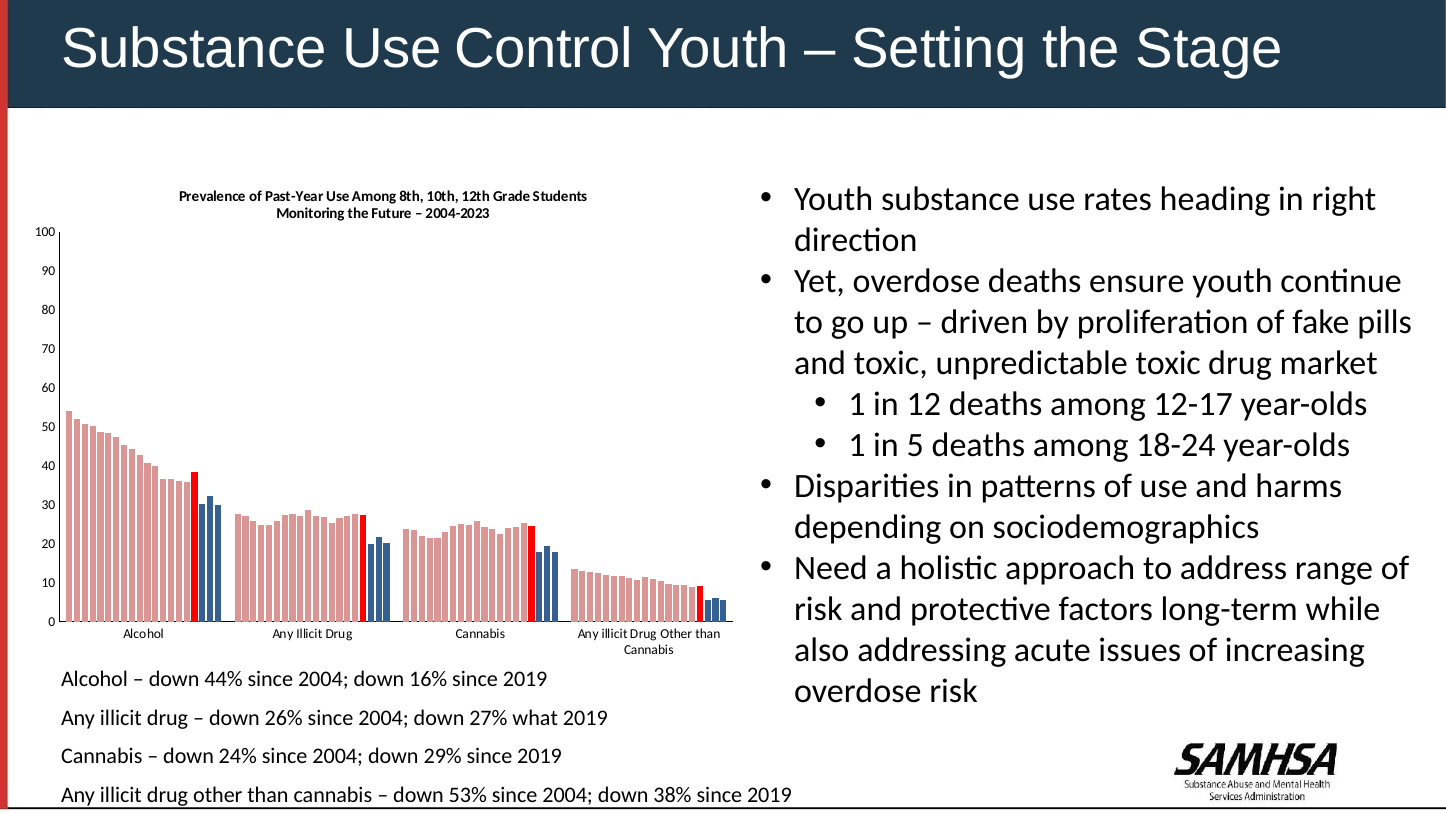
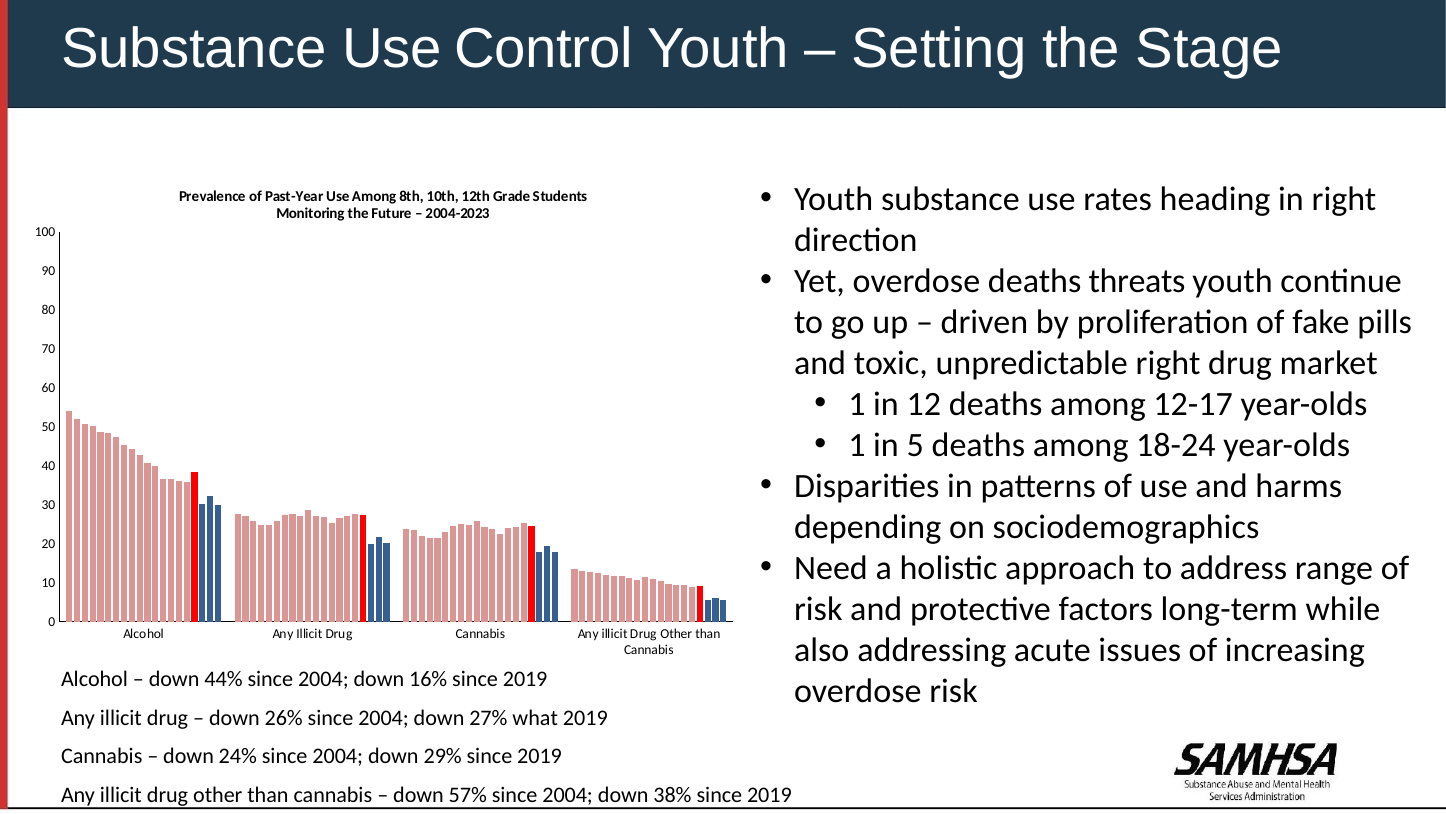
ensure: ensure -> threats (1137, 281)
unpredictable toxic: toxic -> right (1168, 363)
53%: 53% -> 57% (468, 794)
